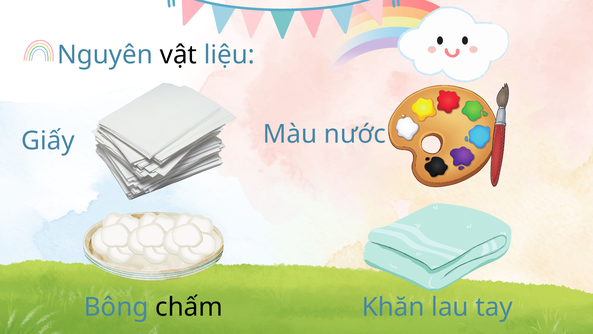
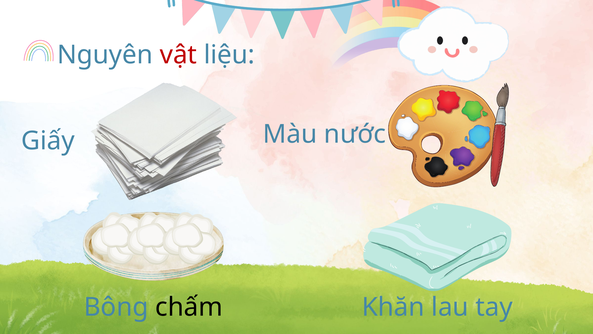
vật colour: black -> red (178, 55)
